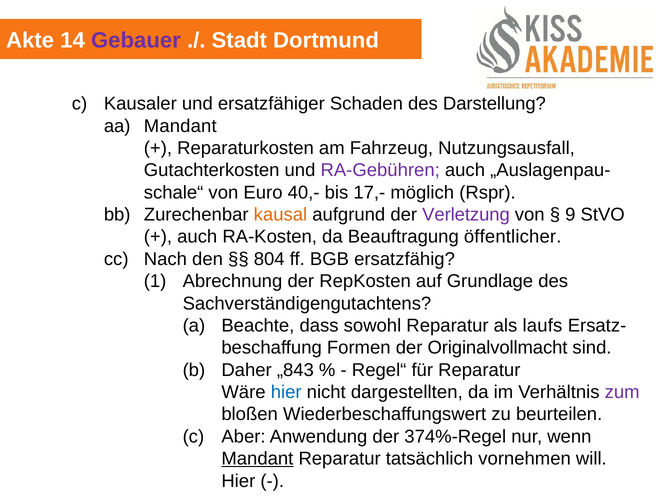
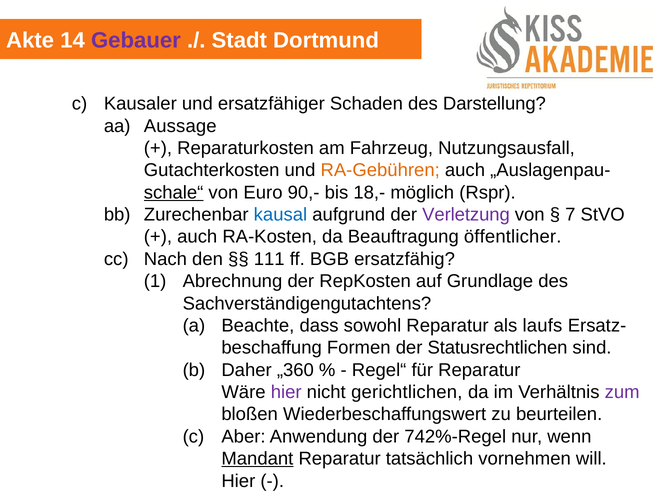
aa Mandant: Mandant -> Aussage (180, 126)
RA-Gebühren colour: purple -> orange (380, 170)
schale“ underline: none -> present (174, 192)
40,-: 40,- -> 90,- (304, 192)
17,-: 17,- -> 18,- (369, 192)
kausal colour: orange -> blue (280, 215)
9: 9 -> 7 (570, 215)
804: 804 -> 111 (269, 259)
Originalvollmacht: Originalvollmacht -> Statusrechtlichen (498, 348)
„843: „843 -> „360 (295, 370)
hier colour: blue -> purple (286, 392)
dargestellten: dargestellten -> gerichtlichen (407, 392)
374%-Regel: 374%-Regel -> 742%-Regel (455, 436)
